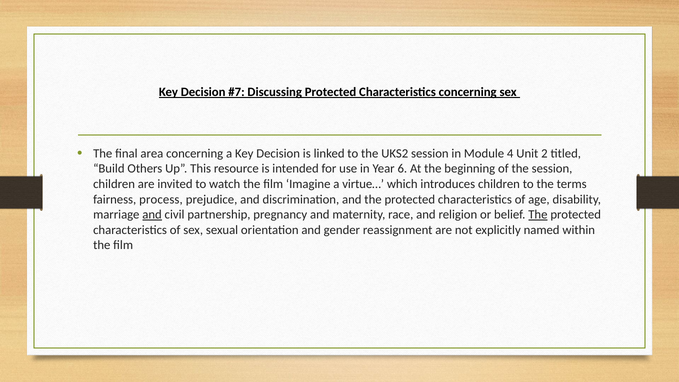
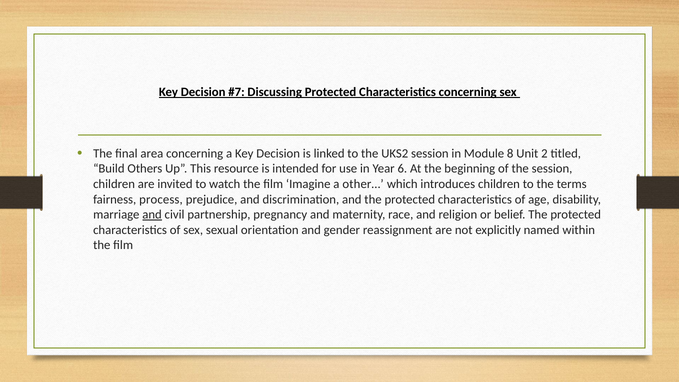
4: 4 -> 8 (510, 153)
virtue…: virtue… -> other… (363, 184)
The underline: present -> none (538, 215)
